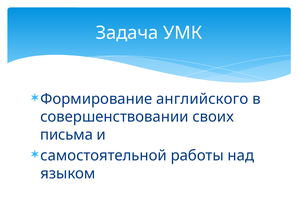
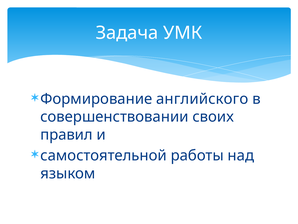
письма: письма -> правил (67, 134)
